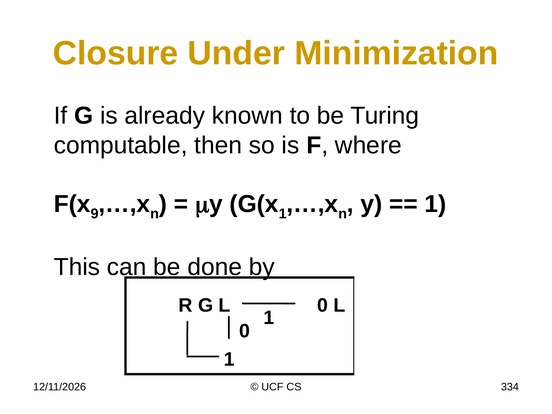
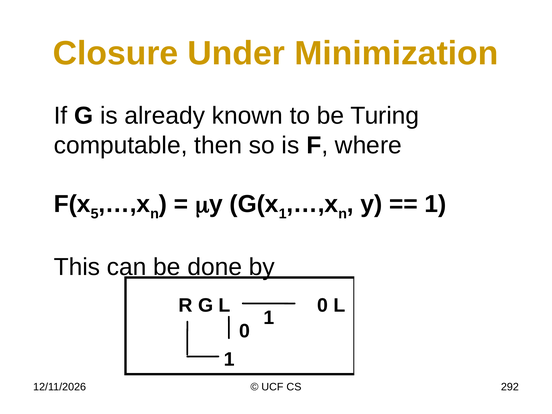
9: 9 -> 5 (95, 214)
334: 334 -> 292 (510, 387)
